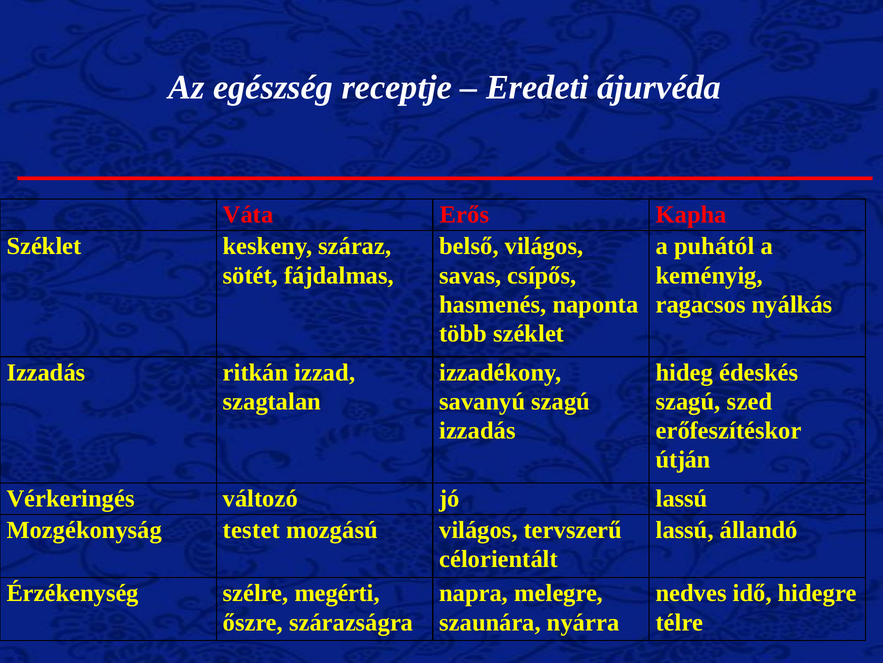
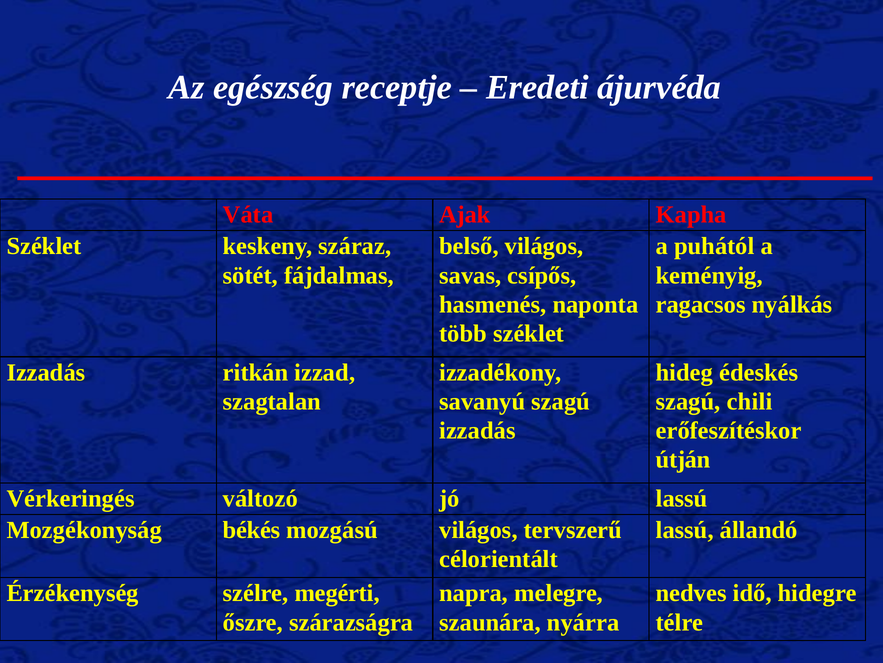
Erős: Erős -> Ajak (465, 215)
szed: szed -> chili (750, 401)
testet: testet -> békés (252, 530)
